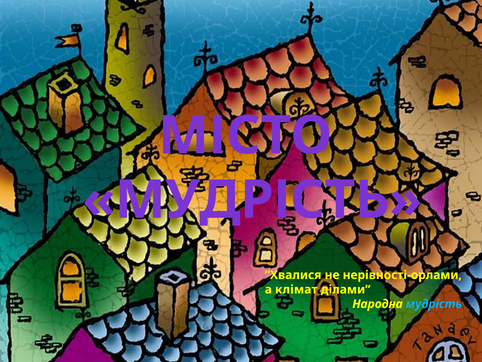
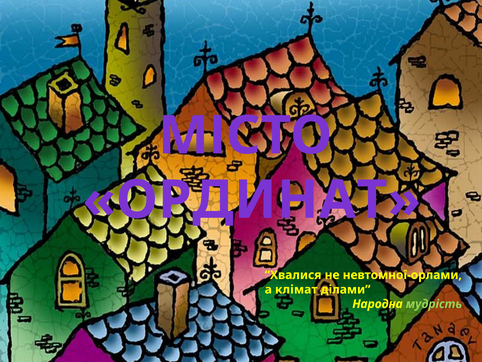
МУДРІСТЬ: МУДРІСТЬ -> ОРДИНАТ (252, 200)
нерівності-орлами: нерівності-орлами -> невтомної-орлами (402, 275)
мудрість colour: light blue -> light green (434, 304)
